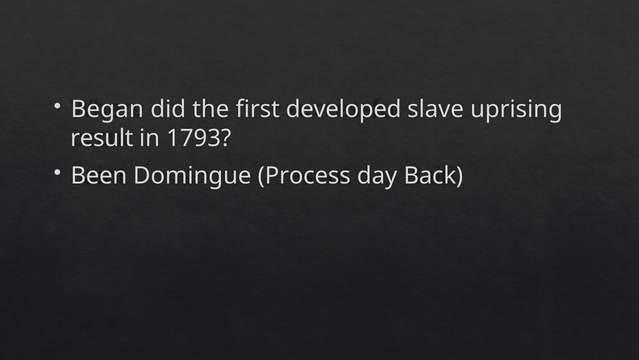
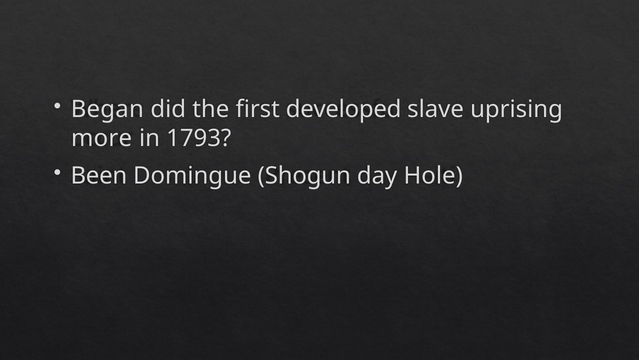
result: result -> more (102, 138)
Process: Process -> Shogun (304, 176)
Back: Back -> Hole (433, 176)
